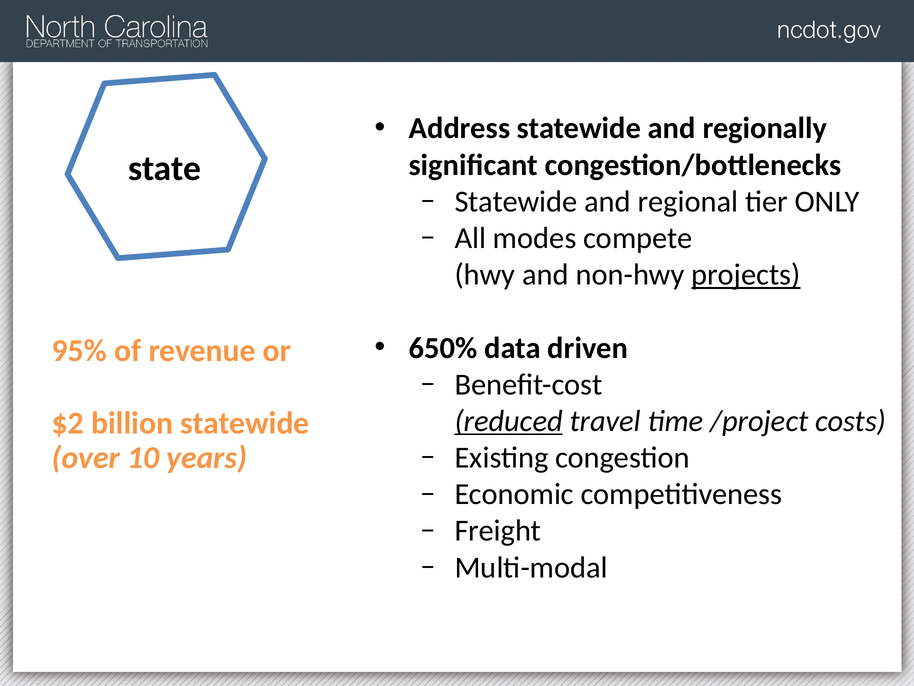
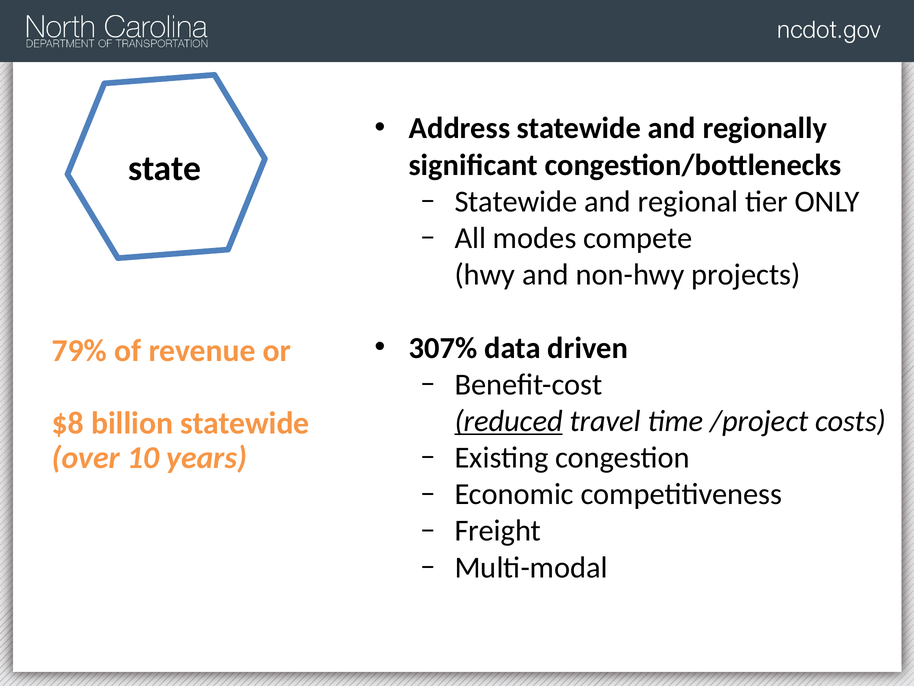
projects underline: present -> none (746, 275)
650%: 650% -> 307% (443, 348)
95%: 95% -> 79% (80, 351)
$2: $2 -> $8 (68, 423)
